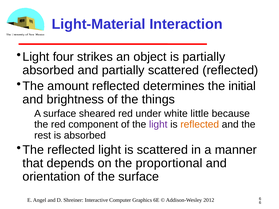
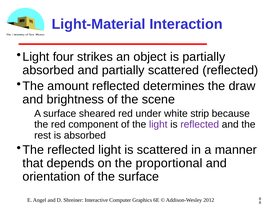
initial: initial -> draw (242, 86)
things: things -> scene (158, 100)
little: little -> strip (200, 114)
reflected colour: orange -> purple (200, 125)
